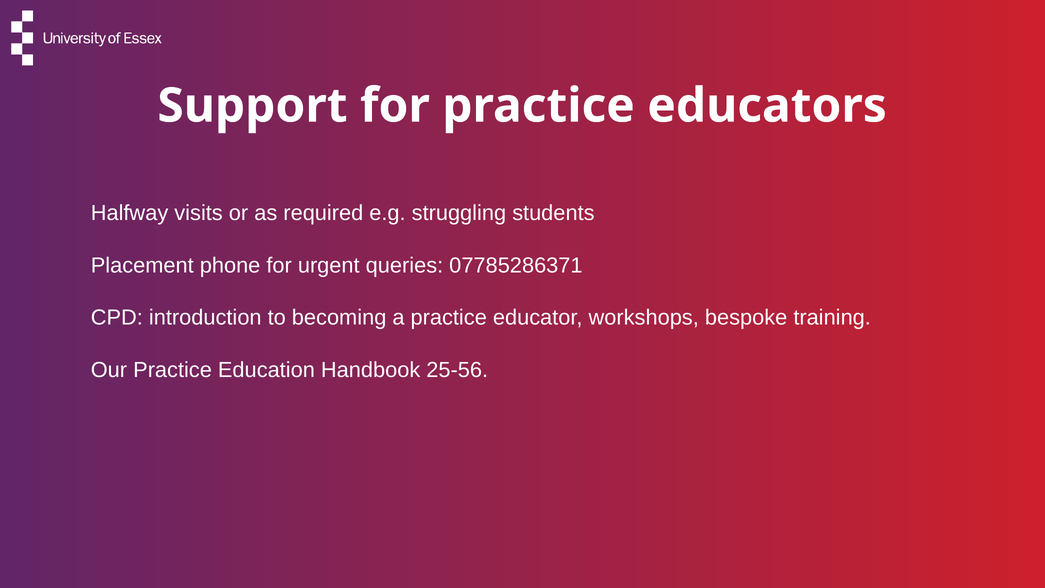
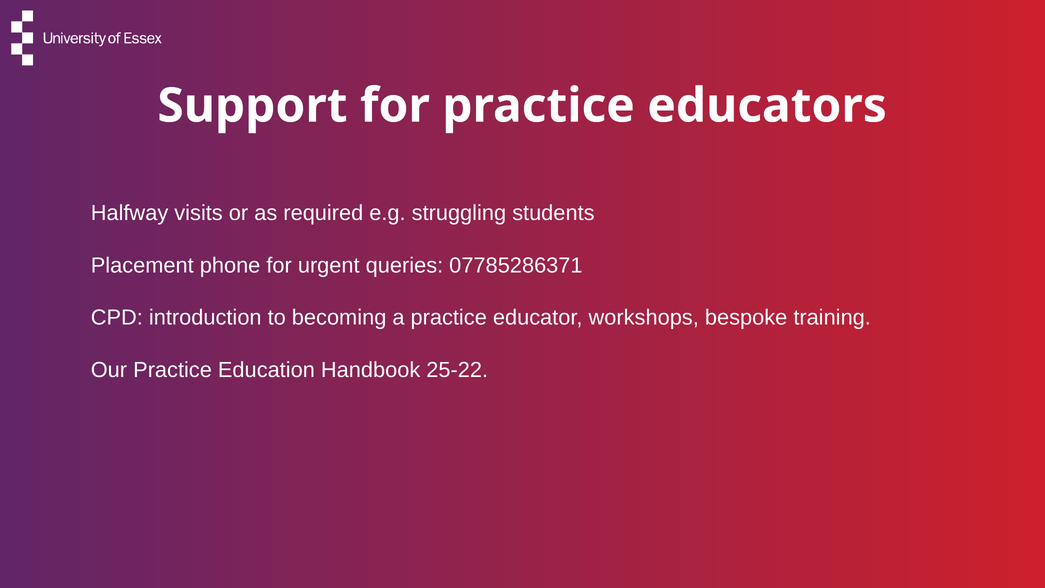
25-56: 25-56 -> 25-22 (457, 370)
